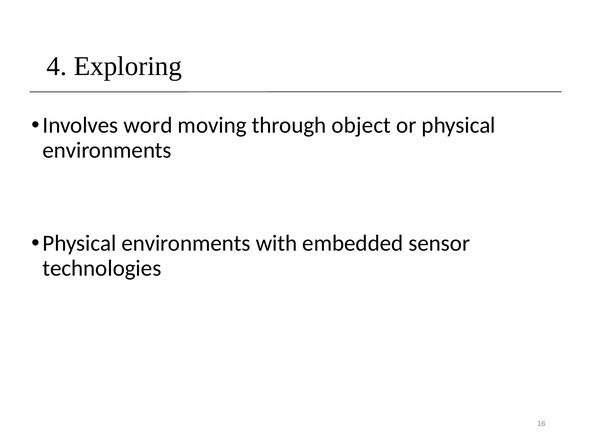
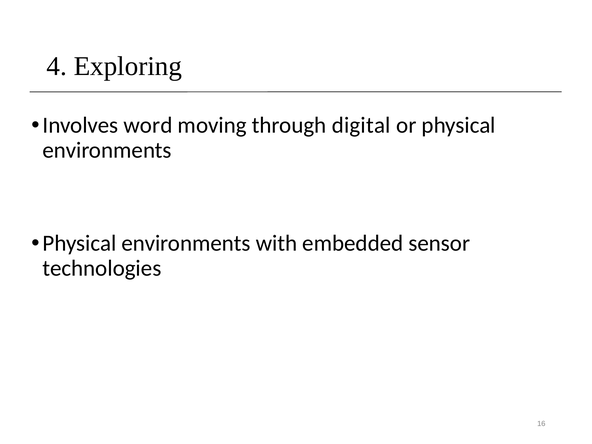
object: object -> digital (361, 125)
